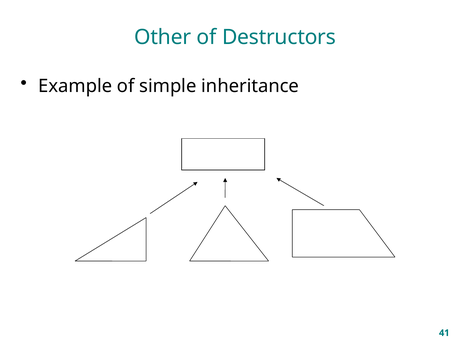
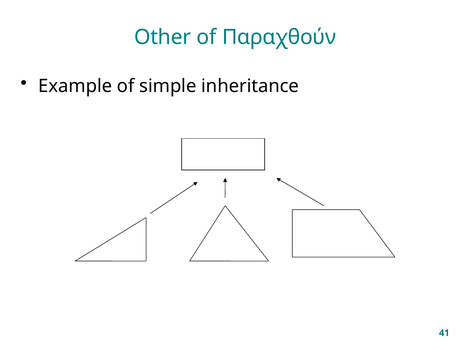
Destructors: Destructors -> Παραχθούν (279, 37)
